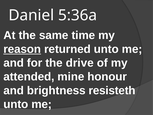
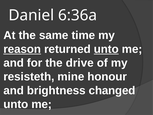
5:36a: 5:36a -> 6:36a (78, 15)
unto underline: none -> present (106, 49)
attended: attended -> resisteth (29, 77)
resisteth: resisteth -> changed (112, 90)
